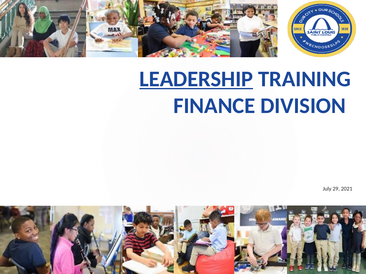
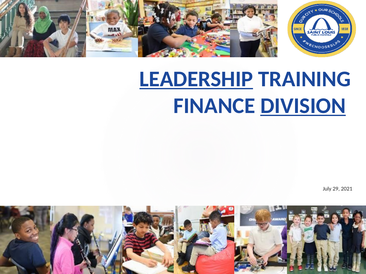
DIVISION underline: none -> present (303, 106)
